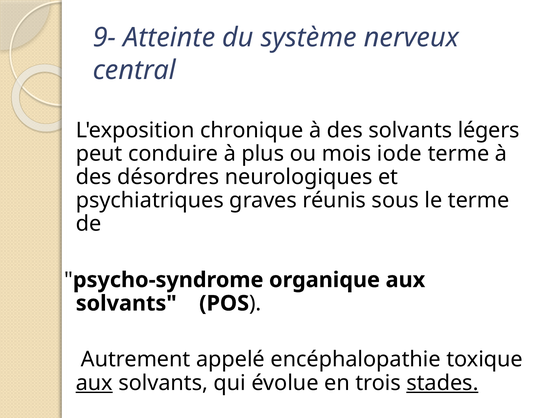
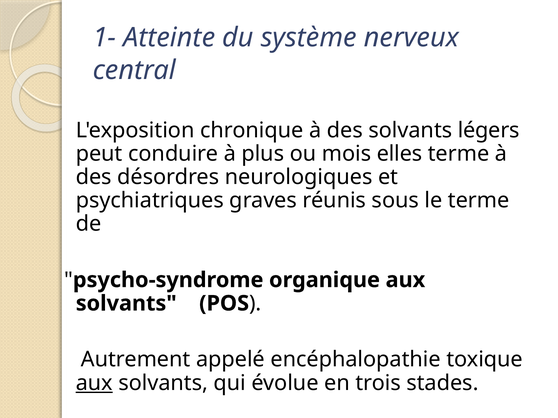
9-: 9- -> 1- (104, 38)
iode: iode -> elles (400, 154)
stades underline: present -> none (442, 383)
